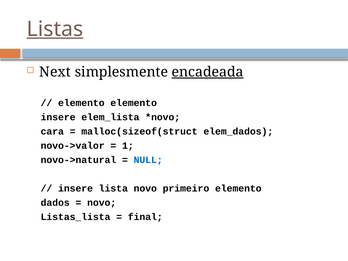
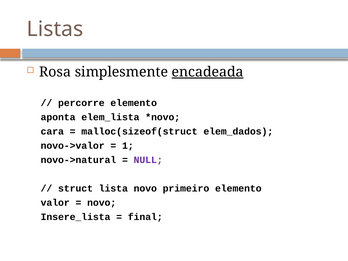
Listas underline: present -> none (55, 29)
Next: Next -> Rosa (55, 72)
elemento: elemento -> percorre (81, 103)
insere: insere -> aponta (58, 117)
NULL colour: blue -> purple (148, 160)
insere: insere -> struct (76, 188)
dados: dados -> valor (55, 203)
Listas_lista: Listas_lista -> Insere_lista (76, 217)
